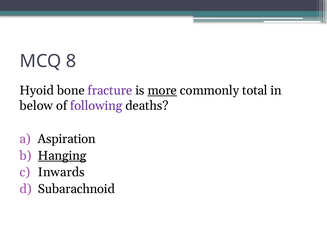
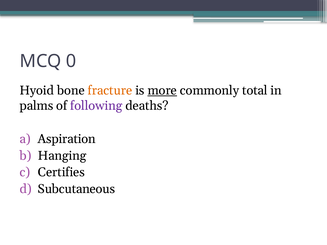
8: 8 -> 0 (71, 61)
fracture colour: purple -> orange (110, 91)
below: below -> palms (36, 106)
Hanging underline: present -> none (62, 156)
Inwards: Inwards -> Certifies (61, 172)
Subarachnoid: Subarachnoid -> Subcutaneous (76, 189)
